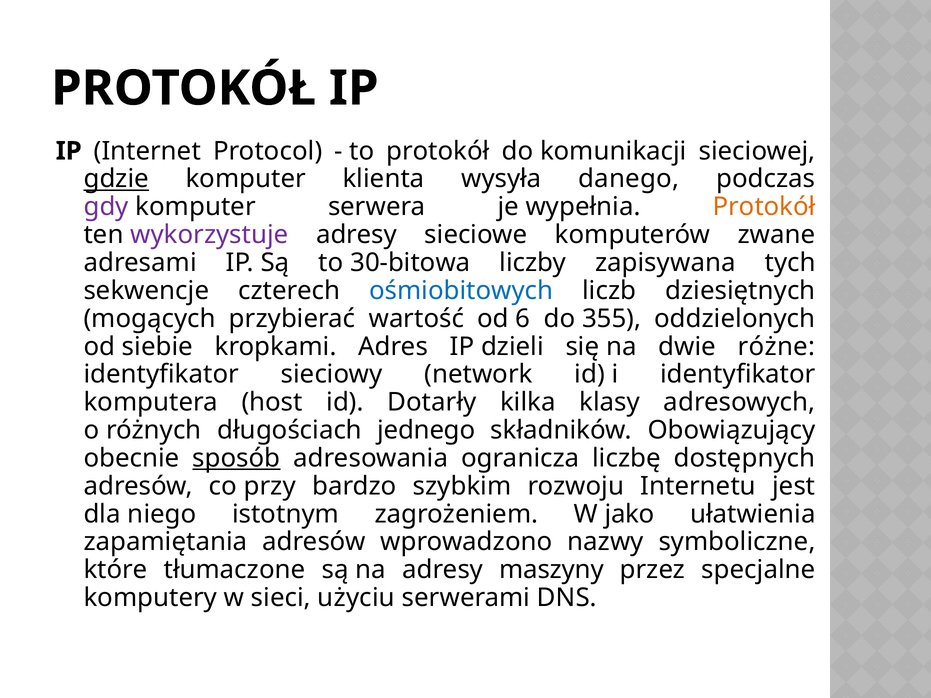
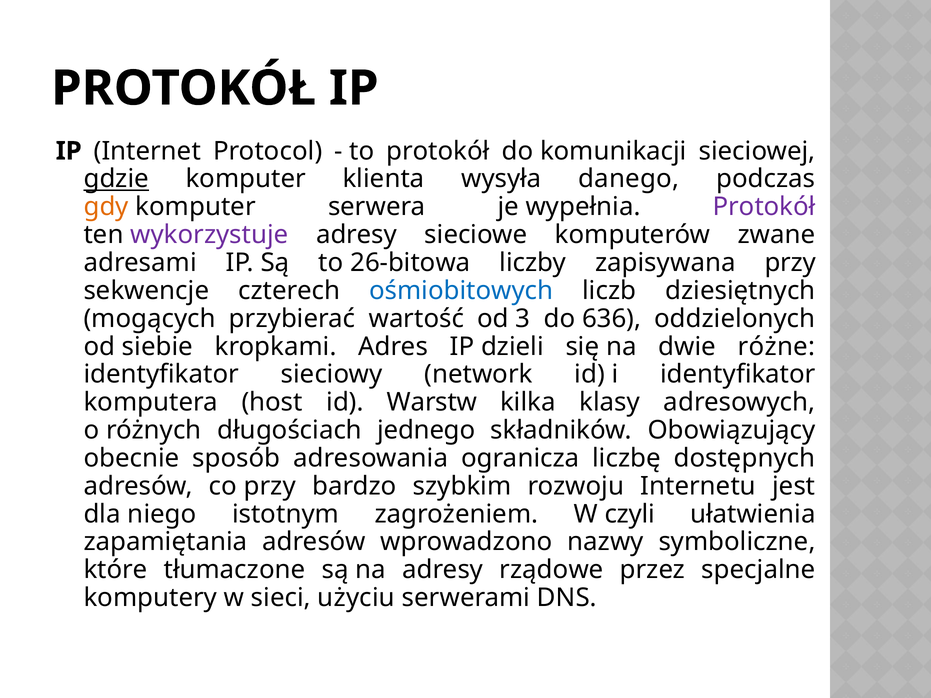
gdy colour: purple -> orange (106, 207)
Protokół colour: orange -> purple (764, 207)
30-bitowa: 30-bitowa -> 26-bitowa (410, 263)
zapisywana tych: tych -> przy (790, 263)
6: 6 -> 3 (523, 319)
355: 355 -> 636 (612, 319)
Dotarły: Dotarły -> Warstw (432, 402)
sposób underline: present -> none (236, 458)
jako: jako -> czyli (630, 514)
maszyny: maszyny -> rządowe (551, 570)
